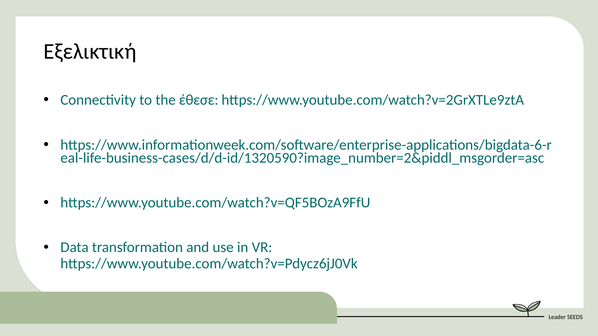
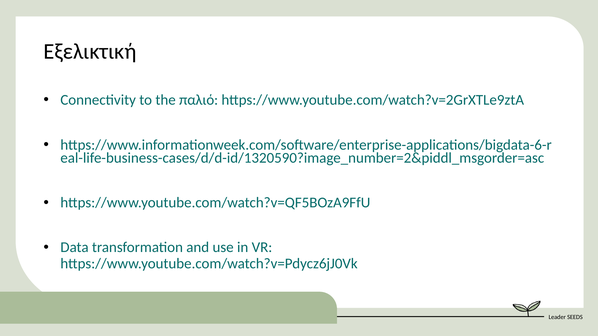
έθεσε: έθεσε -> παλιό (199, 100)
